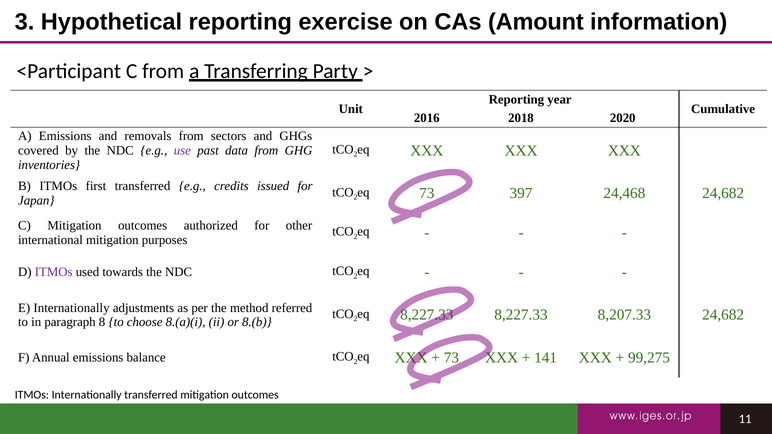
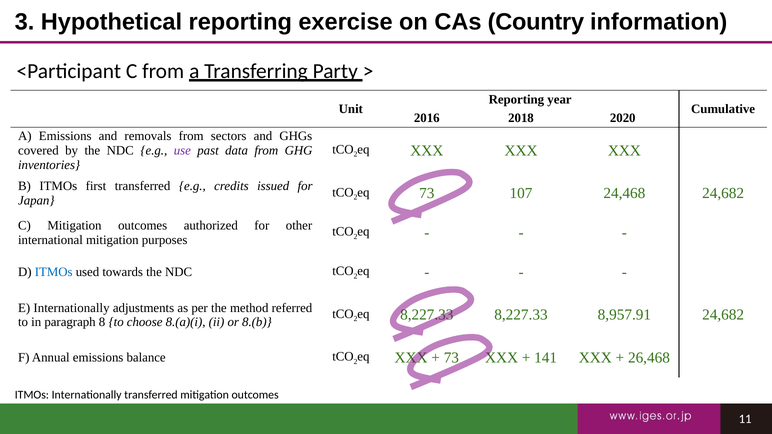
Amount: Amount -> Country (536, 22)
397: 397 -> 107 (521, 193)
ITMOs colour: purple -> blue (54, 272)
8,207.33: 8,207.33 -> 8,957.91 (624, 315)
99,275: 99,275 -> 26,468 (649, 358)
